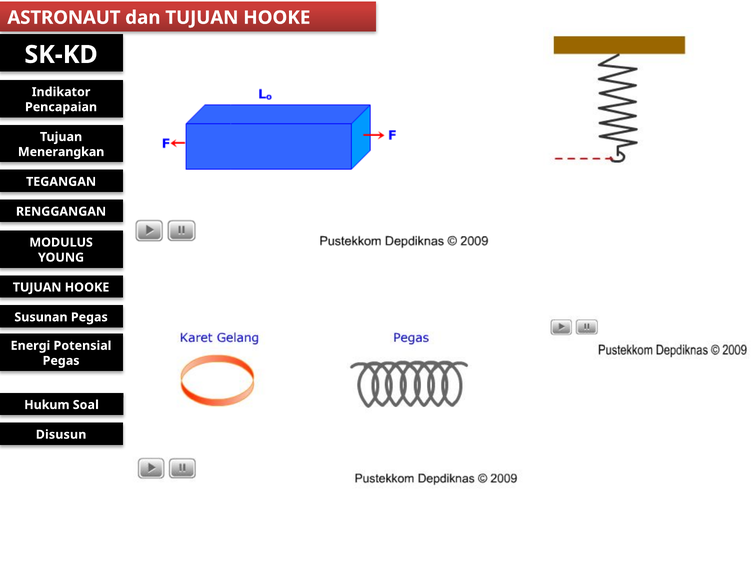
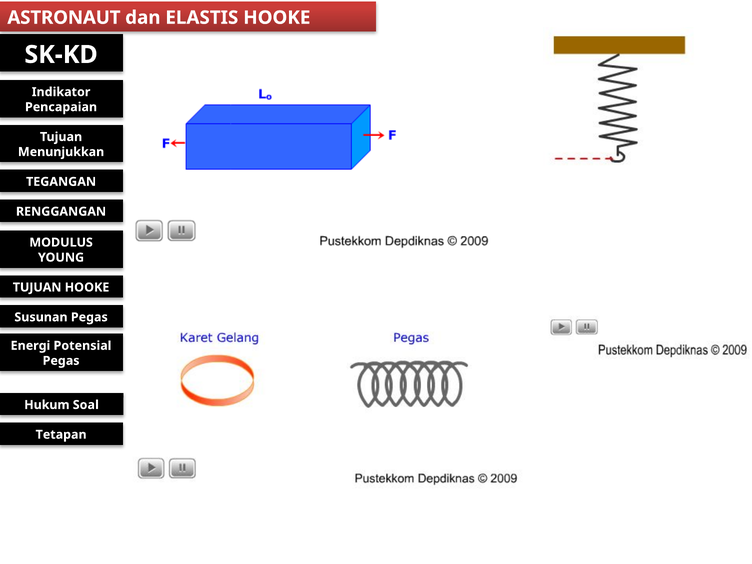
dan TUJUAN: TUJUAN -> ELASTIS (202, 18)
Menerangkan: Menerangkan -> Menunjukkan (61, 152)
Disusun: Disusun -> Tetapan (61, 435)
